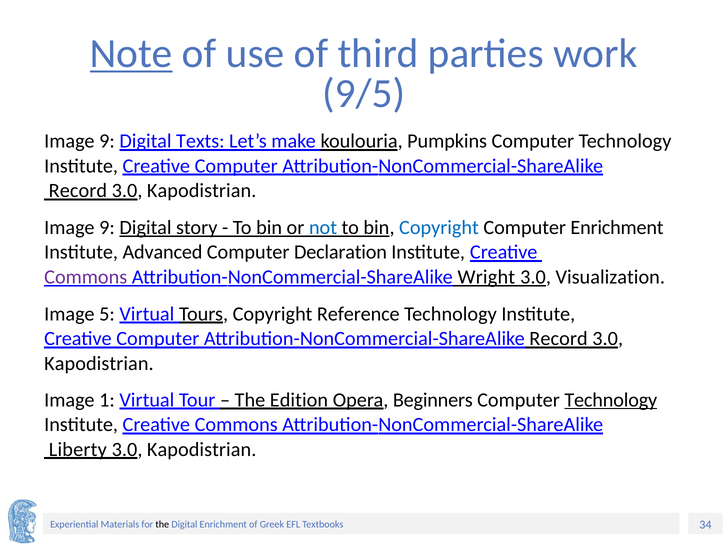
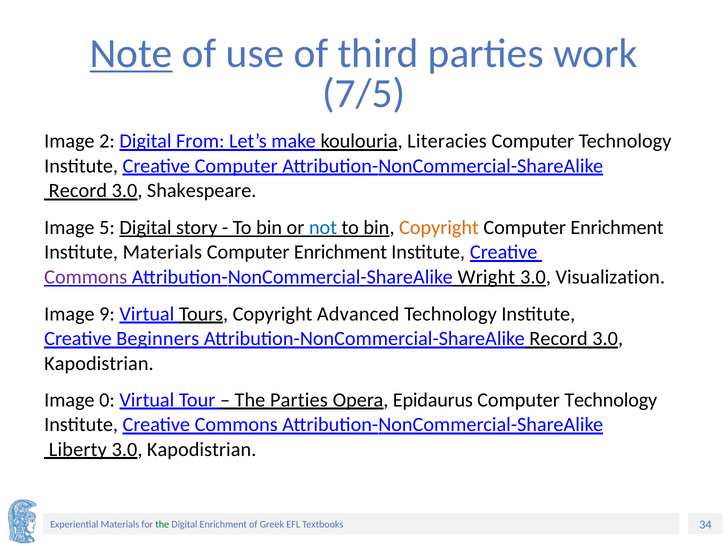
9/5: 9/5 -> 7/5 (364, 93)
9: 9 -> 2 (107, 141)
Texts: Texts -> From (200, 141)
Pumpkins: Pumpkins -> Literacies (447, 141)
Kapodistrian: Kapodistrian -> Shakespeare (202, 191)
9: 9 -> 5 (107, 228)
Copyright colour: blue -> orange (439, 228)
Institute Advanced: Advanced -> Materials (162, 252)
Declaration: Declaration -> Enrichment (340, 252)
5: 5 -> 9 (107, 314)
Reference: Reference -> Advanced (358, 314)
Computer: Computer -> Beginners (158, 339)
1: 1 -> 0 (107, 400)
The Edition: Edition -> Parties (299, 400)
Beginners: Beginners -> Epidaurus (433, 400)
Technology underline: present -> none (611, 400)
the colour: black -> green (162, 524)
